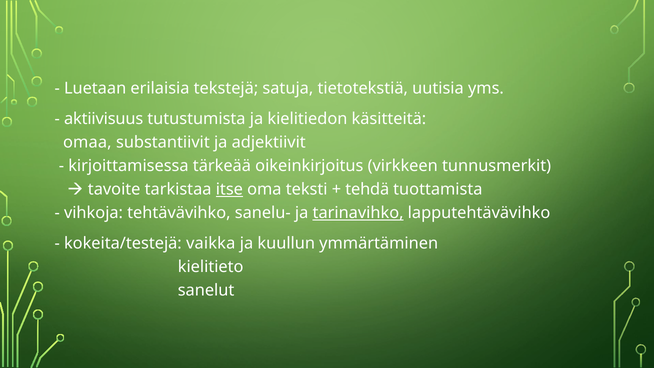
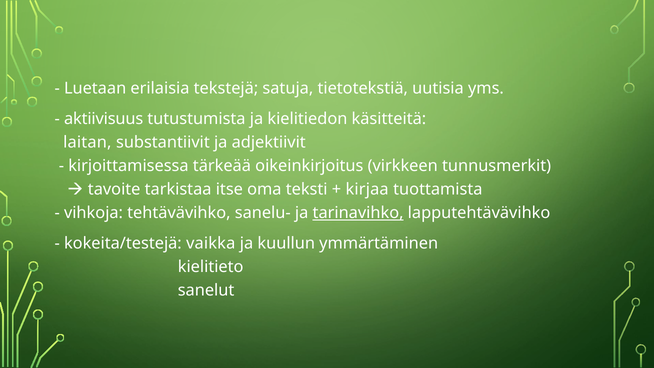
omaa: omaa -> laitan (87, 142)
itse underline: present -> none (229, 189)
tehdä: tehdä -> kirjaa (367, 189)
